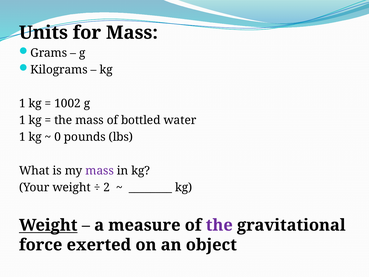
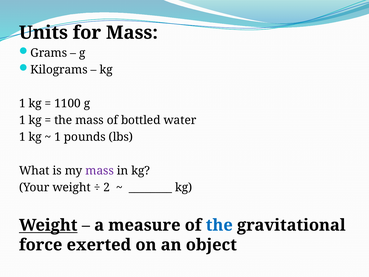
1002: 1002 -> 1100 (68, 103)
0: 0 -> 1 (58, 137)
the colour: purple -> blue (219, 225)
